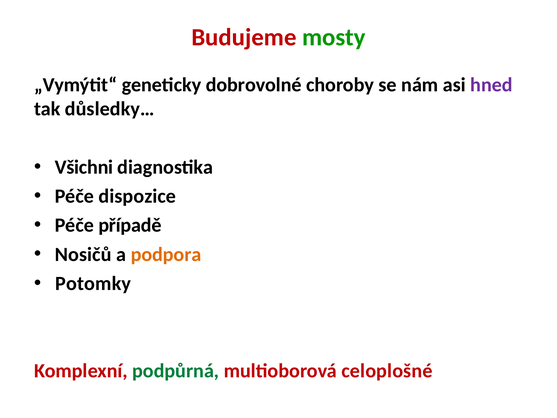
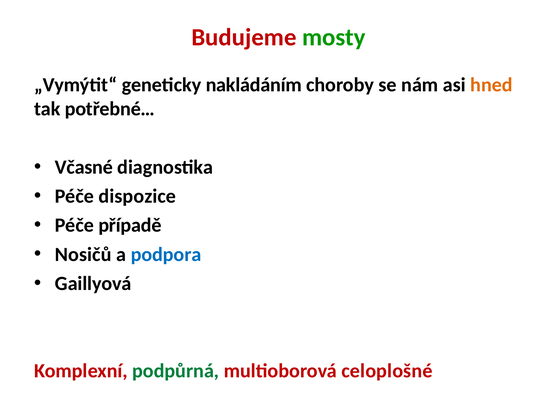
dobrovolné: dobrovolné -> nakládáním (254, 85)
hned colour: purple -> orange (492, 85)
důsledky…: důsledky… -> potřebné… (110, 109)
Všichni: Všichni -> Včasné (84, 167)
podpora colour: orange -> blue (166, 254)
Potomky: Potomky -> Gaillyová (93, 283)
